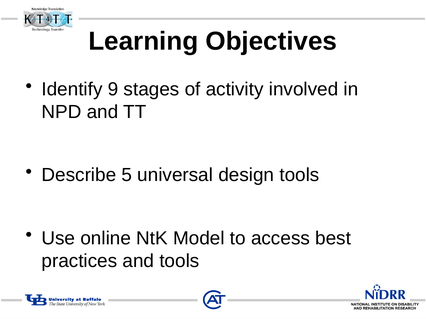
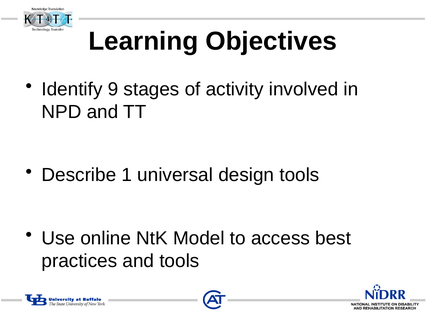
5: 5 -> 1 (127, 175)
